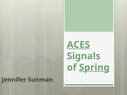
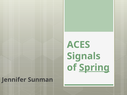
ACES underline: present -> none (78, 45)
